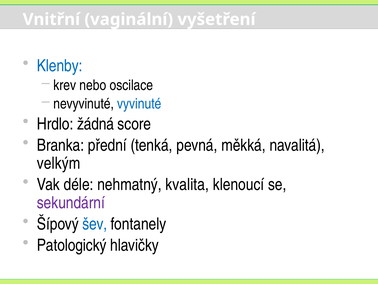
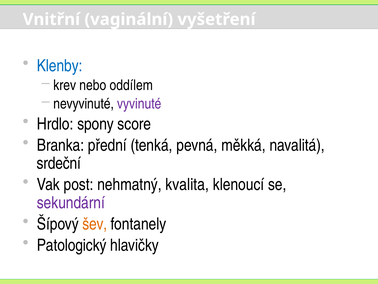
oscilace: oscilace -> oddílem (131, 85)
vyvinuté colour: blue -> purple (139, 104)
žádná: žádná -> spony (96, 124)
velkým: velkým -> srdeční (59, 163)
déle: déle -> post (79, 184)
šev colour: blue -> orange (95, 224)
